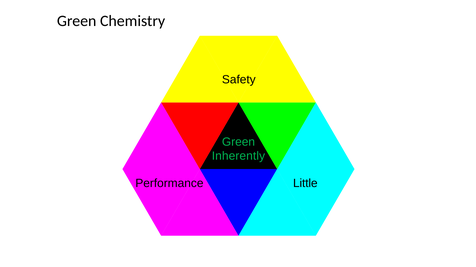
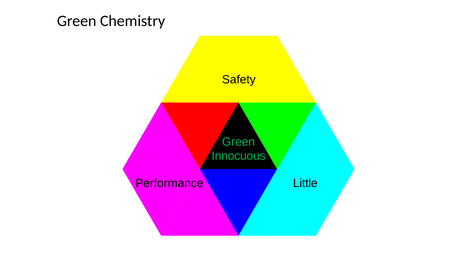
Inherently: Inherently -> Innocuous (239, 157)
